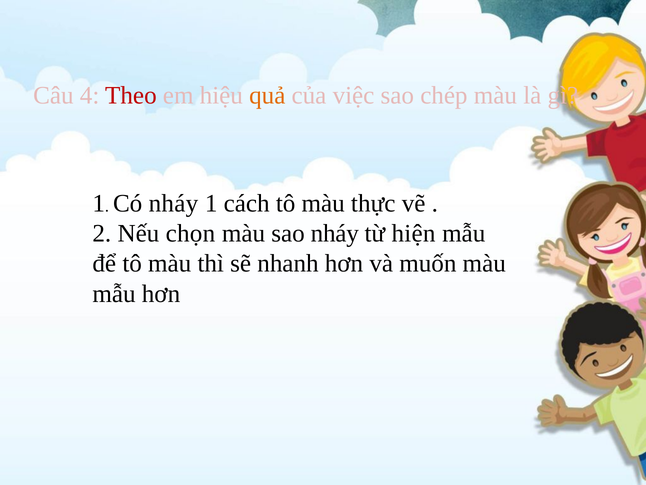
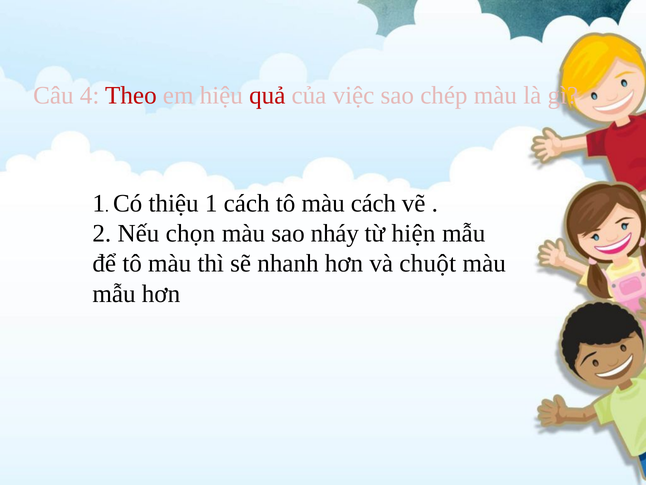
quả colour: orange -> red (267, 95)
Có nháy: nháy -> thiệu (174, 203)
màu thực: thực -> cách (373, 203)
muốn: muốn -> chuột (428, 263)
